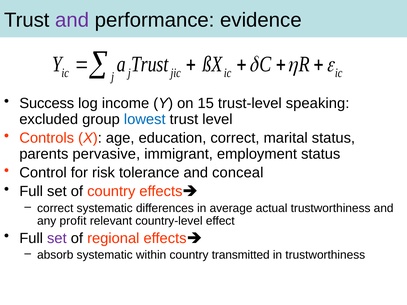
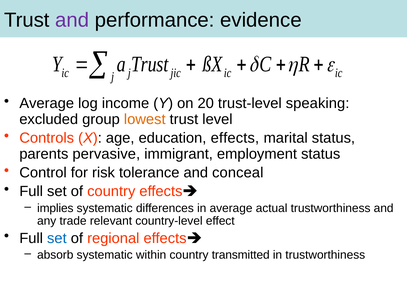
Success: Success -> Average (47, 104)
15: 15 -> 20 (206, 104)
lowest colour: blue -> orange (145, 119)
education correct: correct -> effects (235, 138)
correct: correct -> implies (55, 208)
profit: profit -> trade (73, 221)
set colour: purple -> blue (57, 238)
